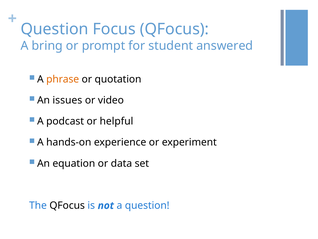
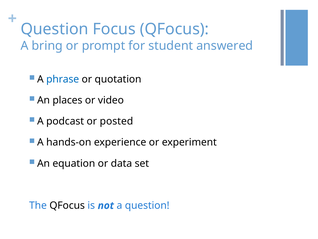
phrase colour: orange -> blue (63, 79)
issues: issues -> places (67, 100)
helpful: helpful -> posted (116, 121)
